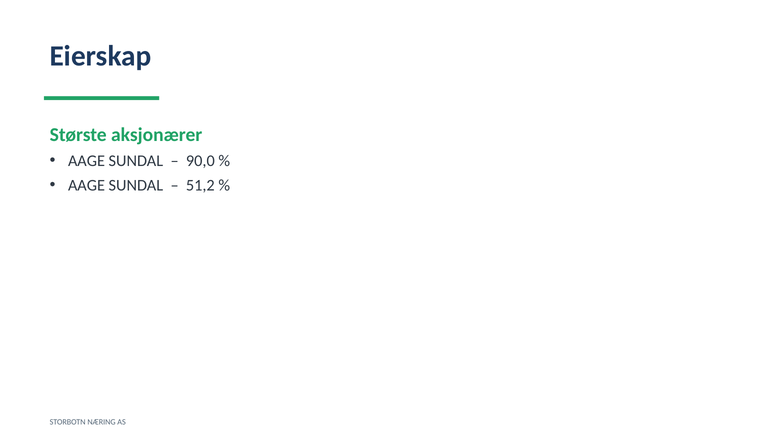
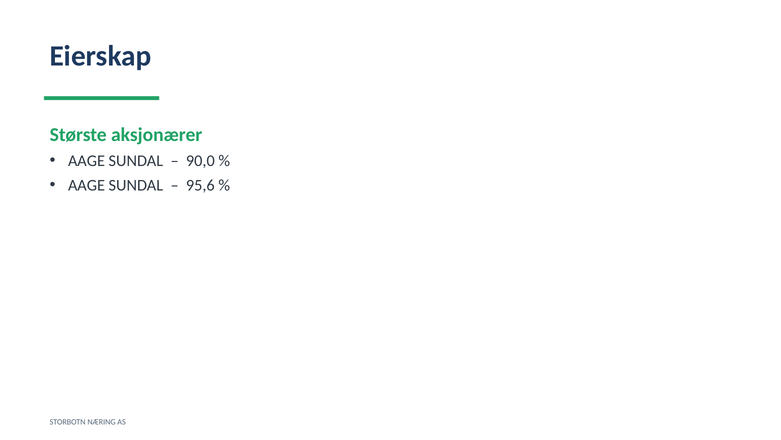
51,2: 51,2 -> 95,6 (200, 185)
